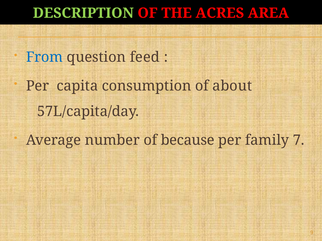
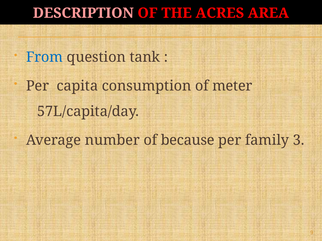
DESCRIPTION colour: light green -> pink (83, 13)
feed: feed -> tank (145, 57)
about: about -> meter (232, 86)
7: 7 -> 3 (299, 140)
